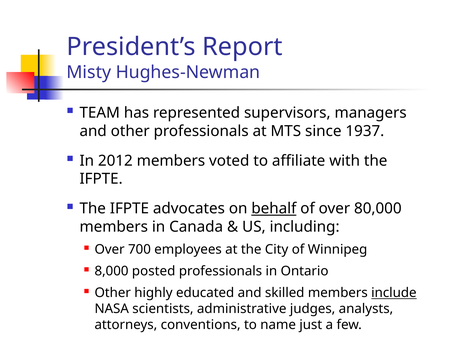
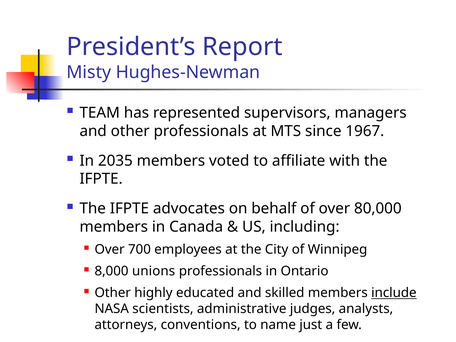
1937: 1937 -> 1967 (365, 131)
2012: 2012 -> 2035 (115, 161)
behalf underline: present -> none (274, 209)
posted: posted -> unions (154, 271)
